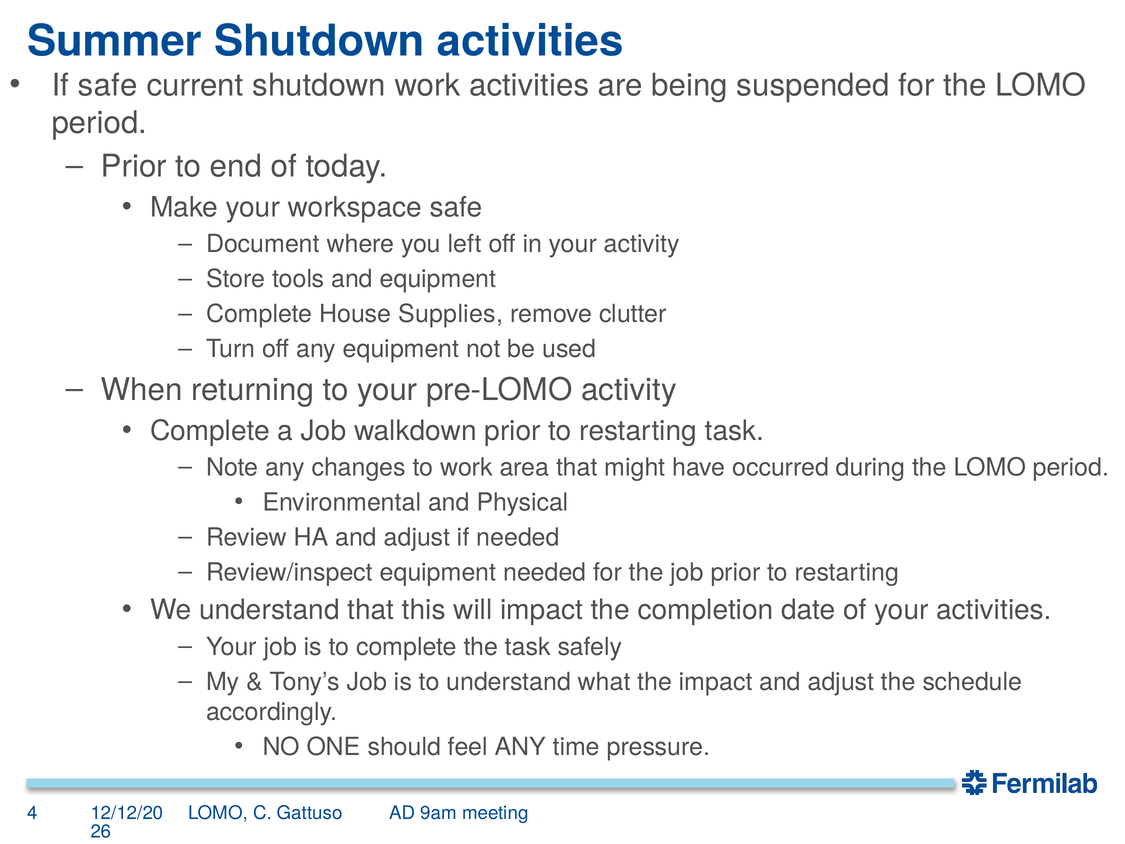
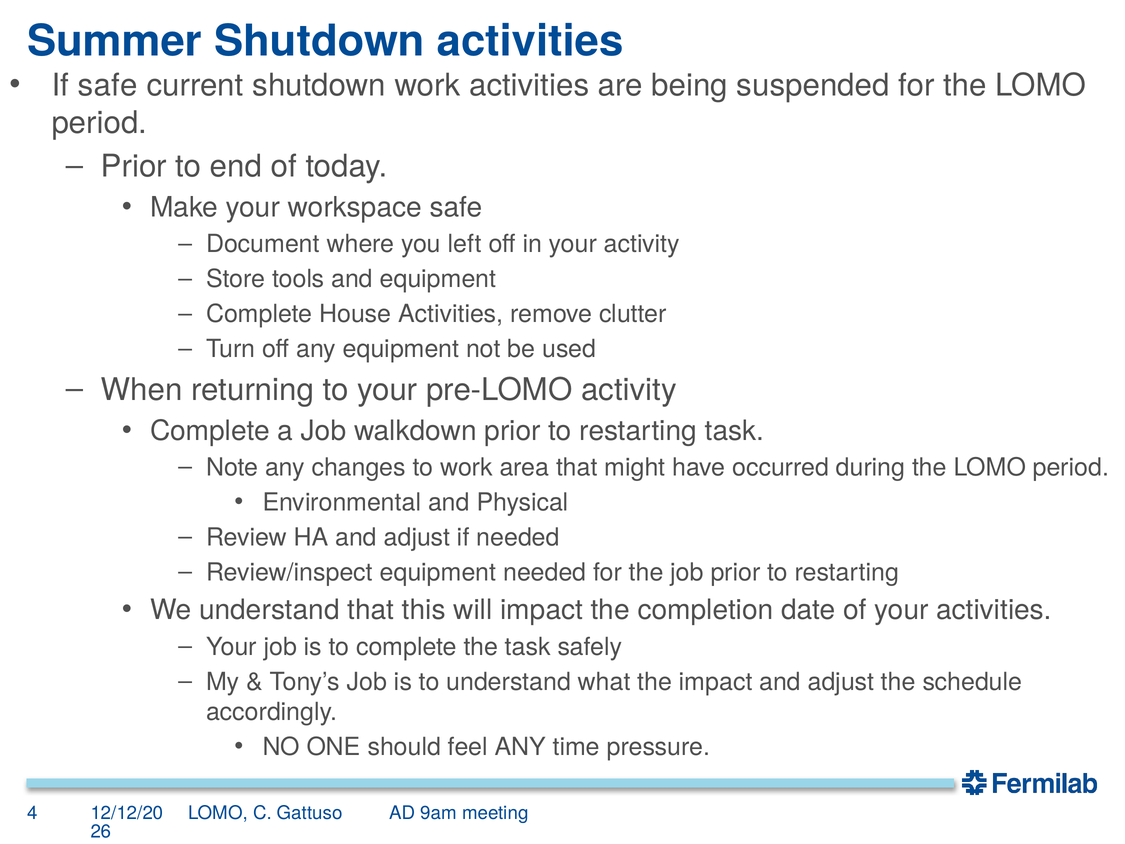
House Supplies: Supplies -> Activities (451, 314)
